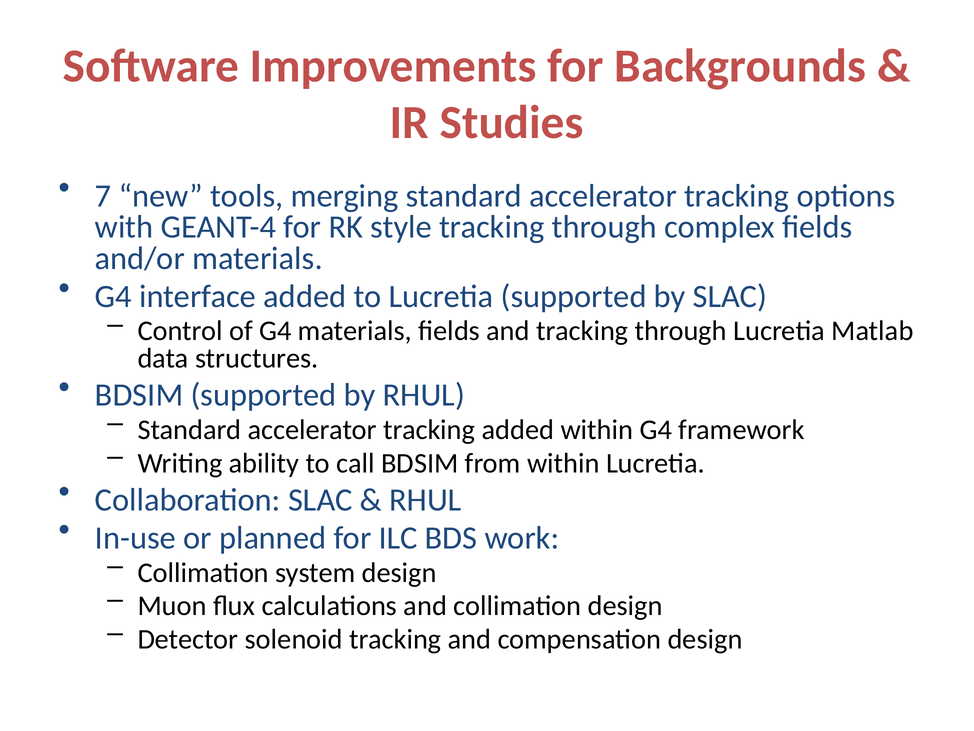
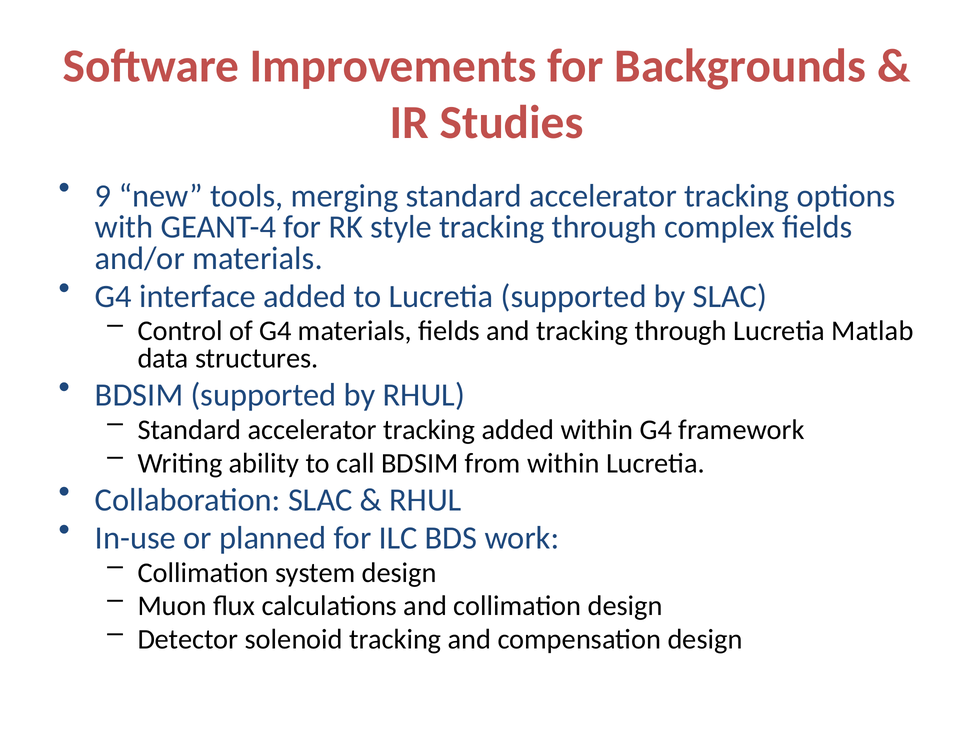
7: 7 -> 9 (103, 196)
